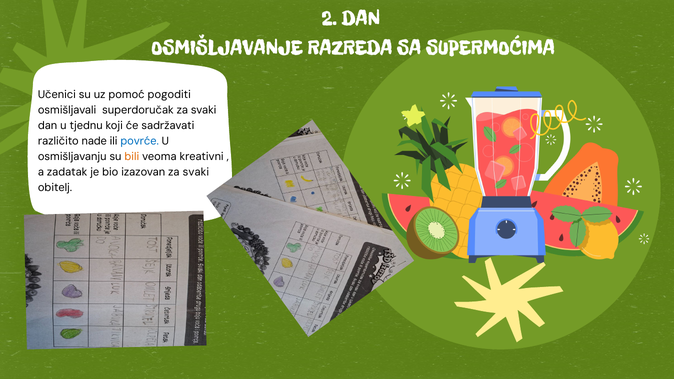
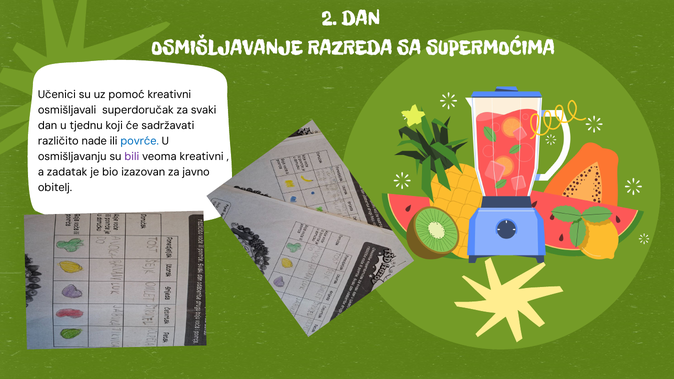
pomoć pogoditi: pogoditi -> kreativni (169, 94)
bili colour: orange -> purple (132, 156)
izazovan za svaki: svaki -> javno (196, 172)
